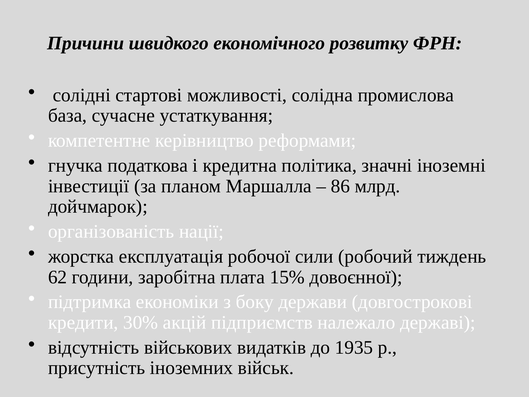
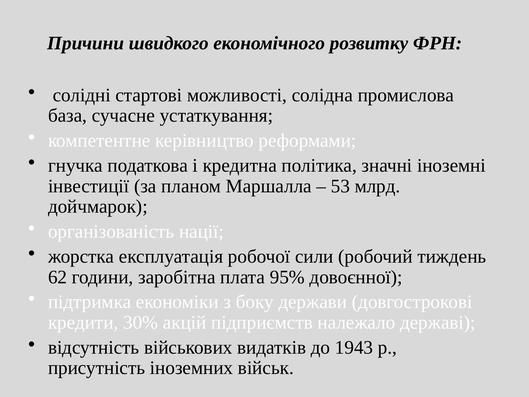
86: 86 -> 53 (340, 186)
15%: 15% -> 95% (287, 277)
1935: 1935 -> 1943 (354, 347)
